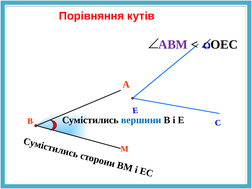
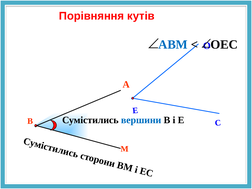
АВМ colour: purple -> blue (173, 45)
